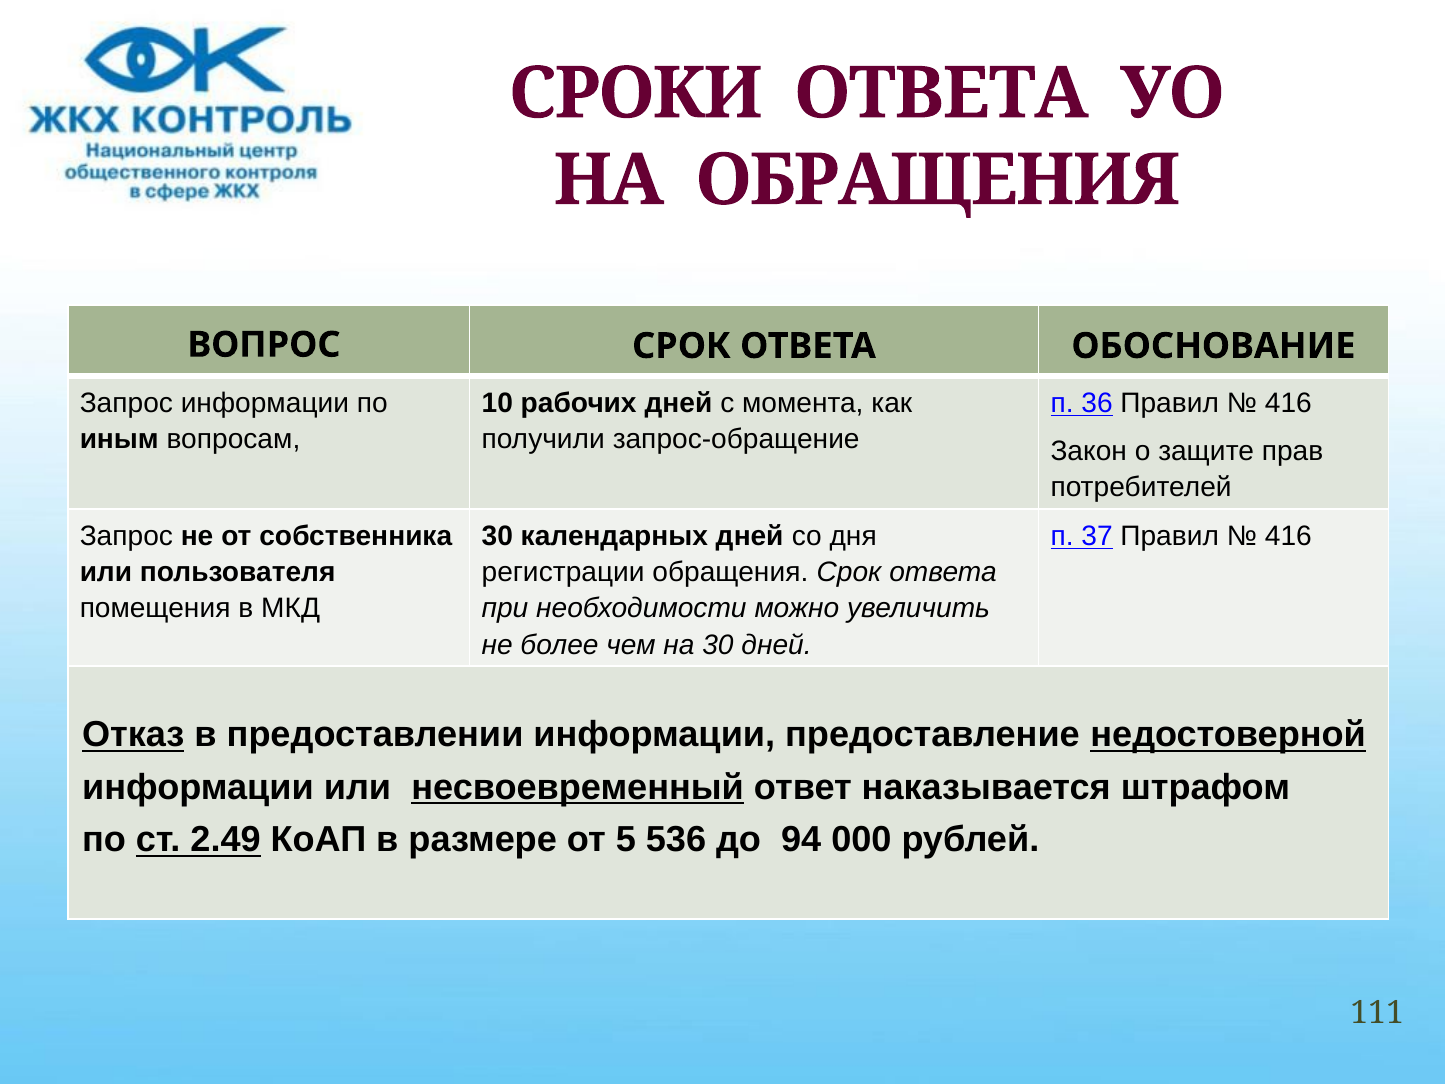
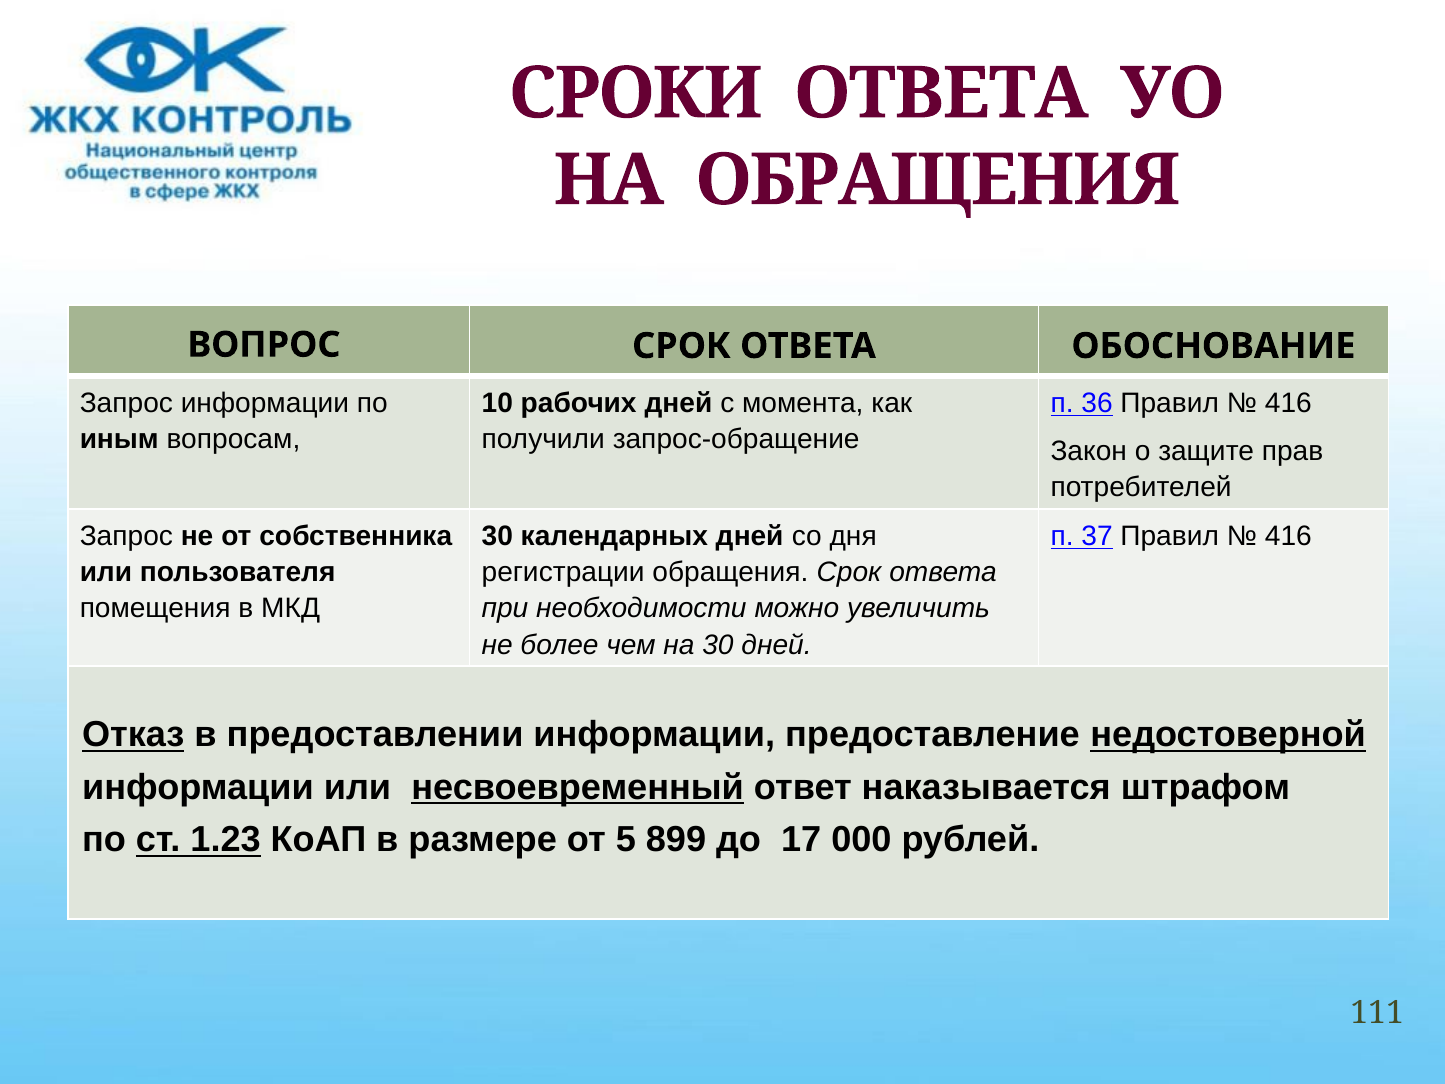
2.49: 2.49 -> 1.23 (226, 839)
536: 536 -> 899 (676, 839)
94: 94 -> 17 (801, 839)
